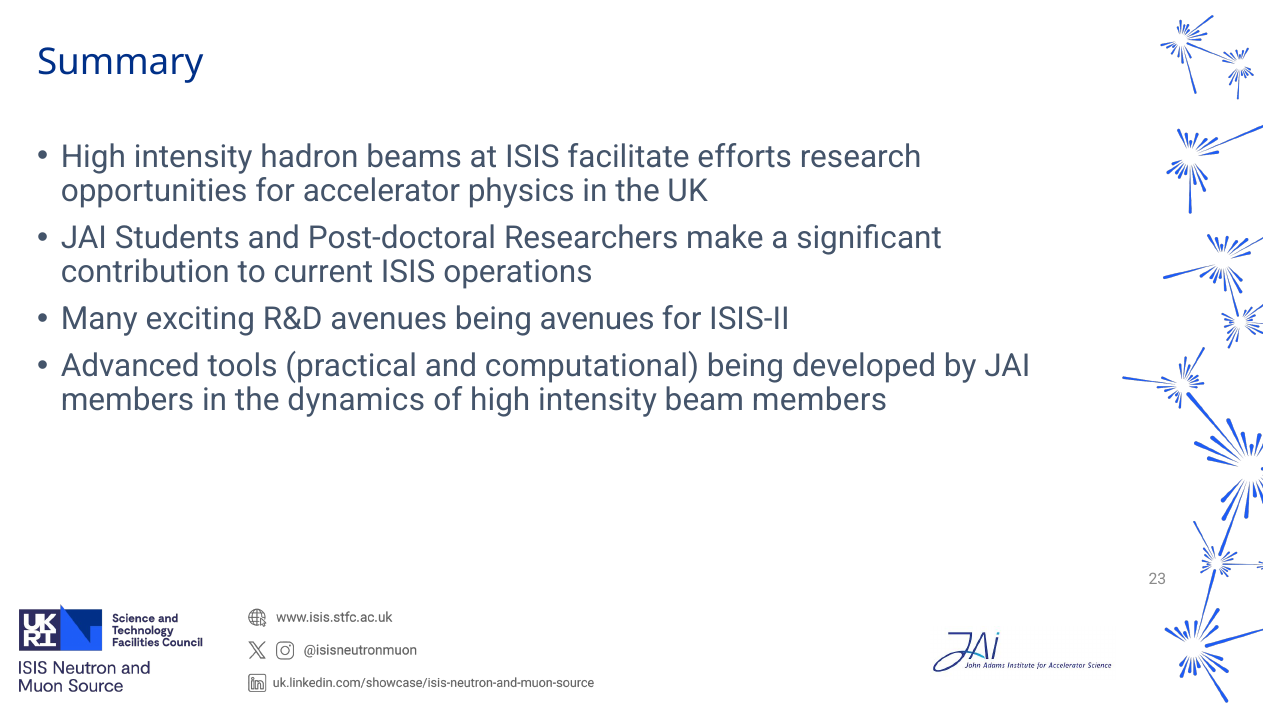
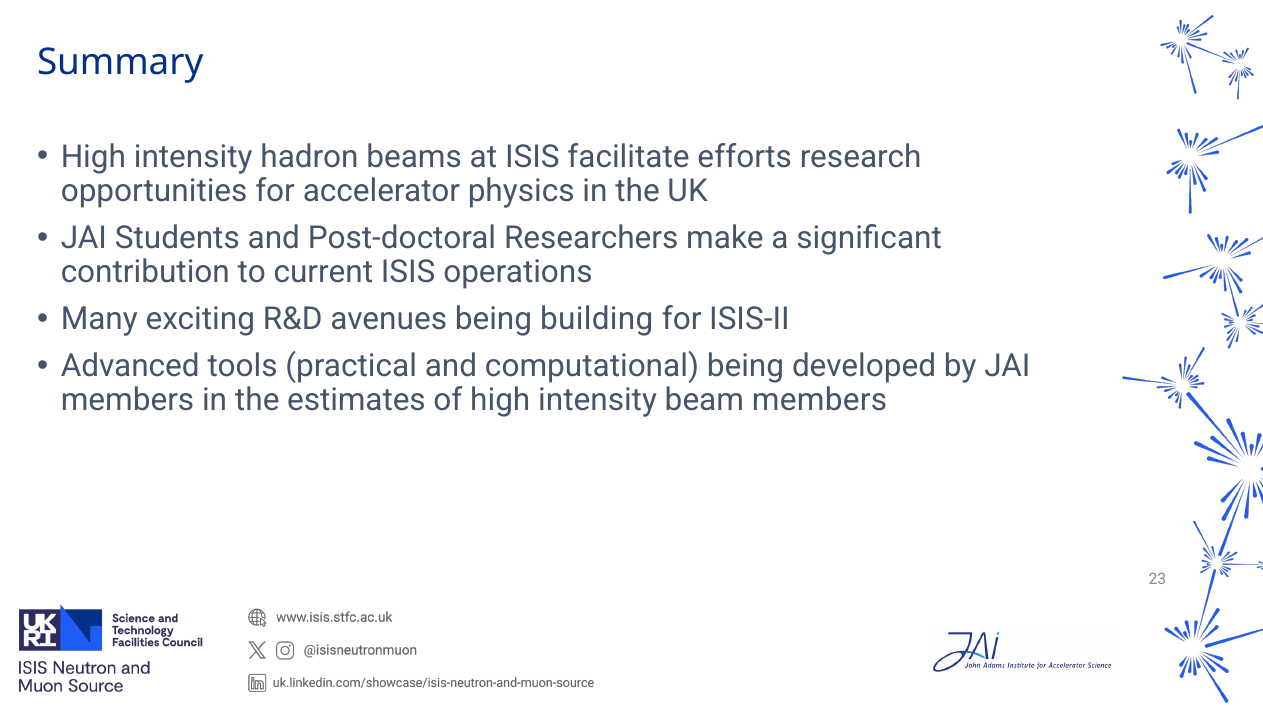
being avenues: avenues -> building (597, 319)
dynamics: dynamics -> estimates (356, 401)
